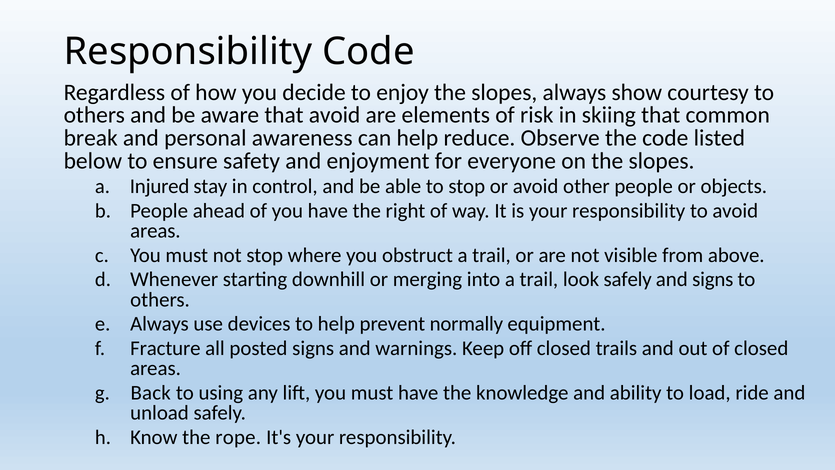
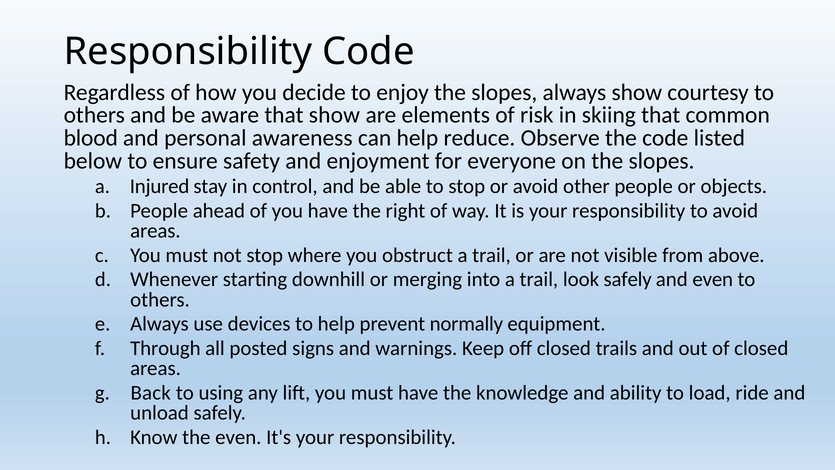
that avoid: avoid -> show (334, 115)
break: break -> blood (91, 138)
and signs: signs -> even (713, 279)
Fracture: Fracture -> Through (165, 348)
the rope: rope -> even (238, 437)
